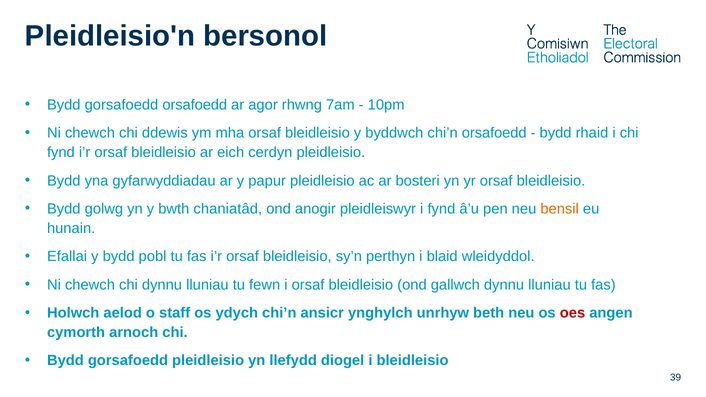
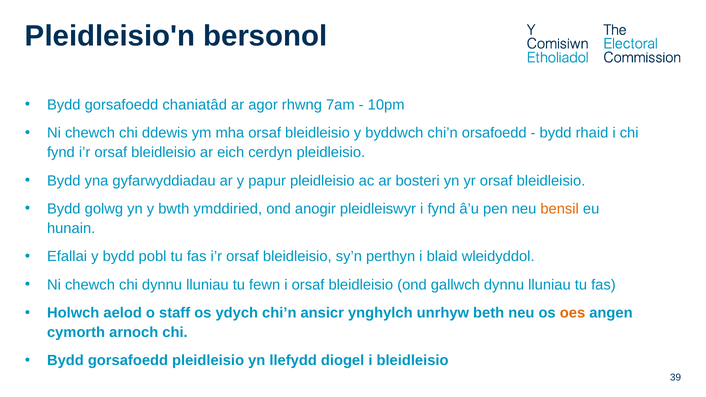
gorsafoedd orsafoedd: orsafoedd -> chaniatâd (195, 105)
chaniatâd: chaniatâd -> ymddiried (228, 209)
oes colour: red -> orange (573, 313)
